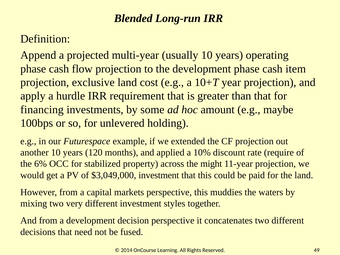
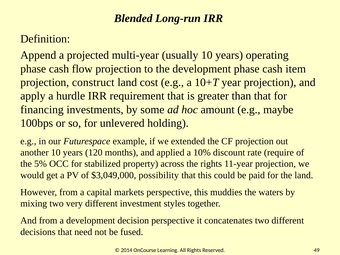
exclusive: exclusive -> construct (93, 82)
6%: 6% -> 5% (41, 164)
the might: might -> rights (211, 164)
$3,049,000 investment: investment -> possibility (159, 175)
